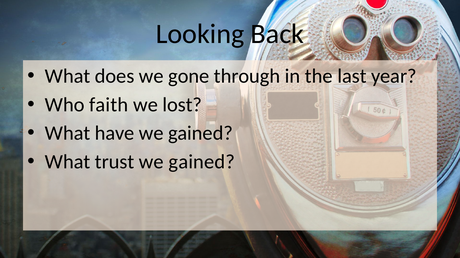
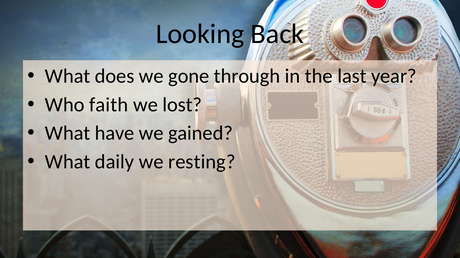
trust: trust -> daily (115, 162)
gained: gained -> resting (202, 162)
